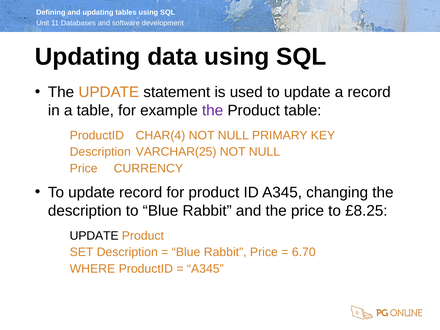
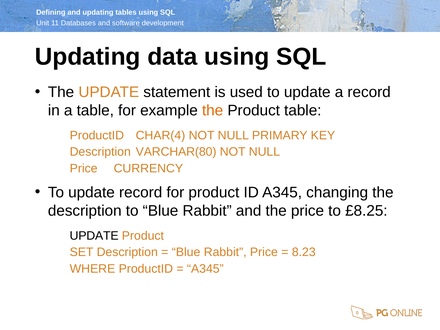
the colour: purple -> orange (213, 111)
VARCHAR(25: VARCHAR(25 -> VARCHAR(80 (176, 152)
6.70: 6.70 -> 8.23 (304, 252)
